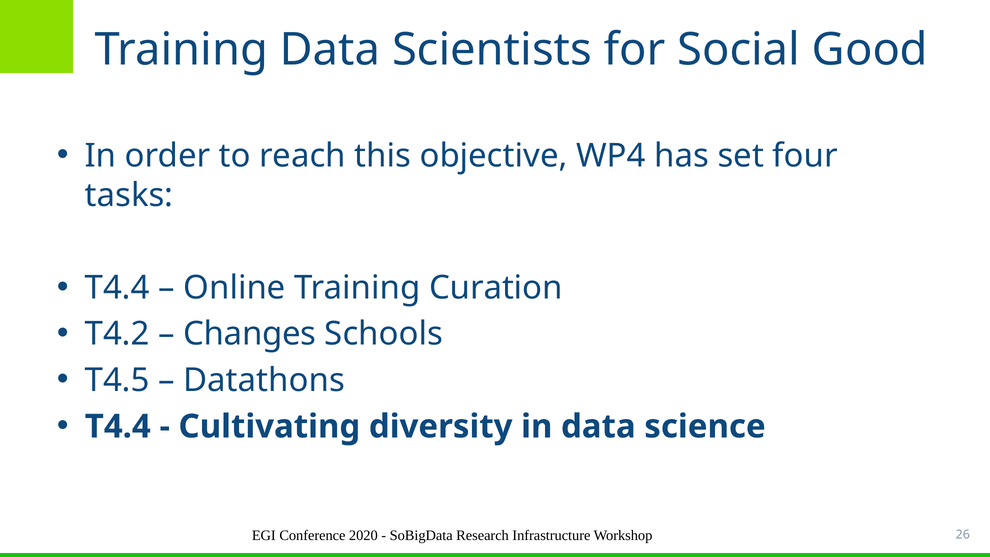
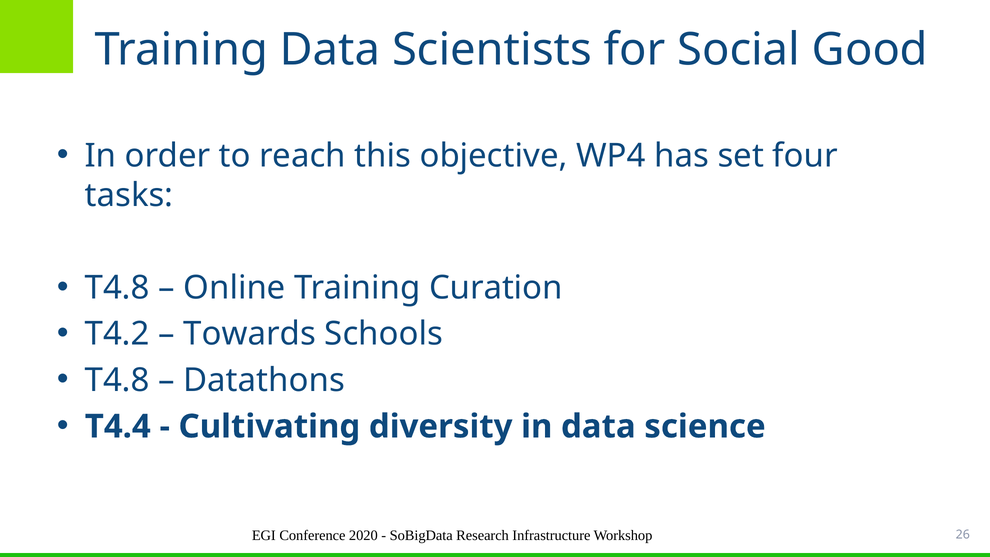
T4.4: T4.4 -> T4.8 (117, 288)
Changes: Changes -> Towards (250, 334)
T4.5: T4.5 -> T4.8 (117, 380)
